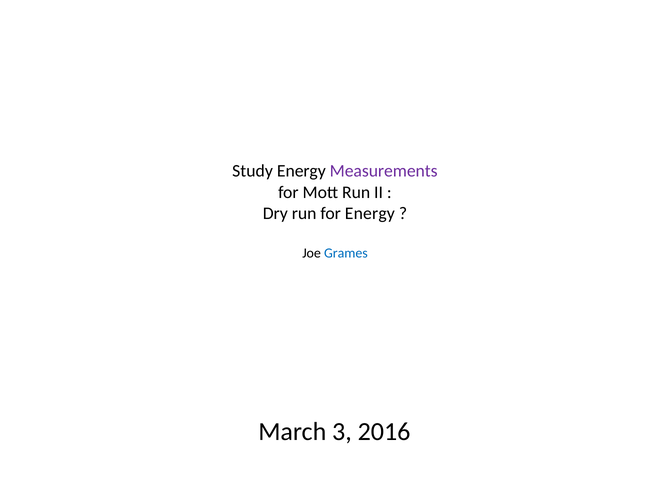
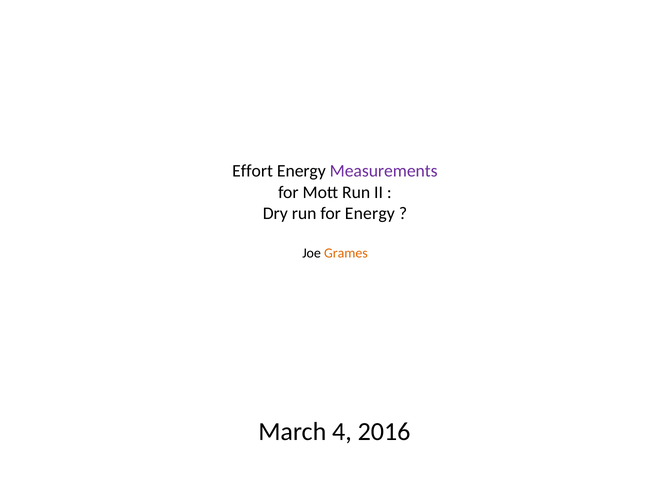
Study: Study -> Effort (253, 171)
Grames colour: blue -> orange (346, 254)
3: 3 -> 4 (342, 432)
